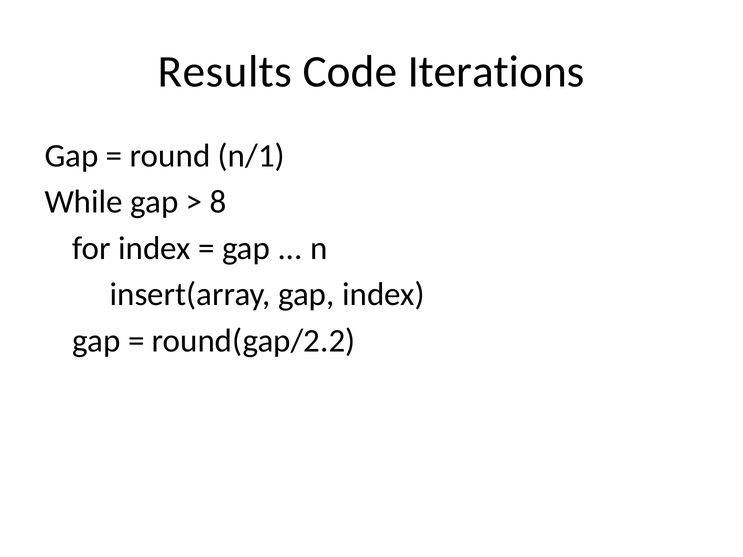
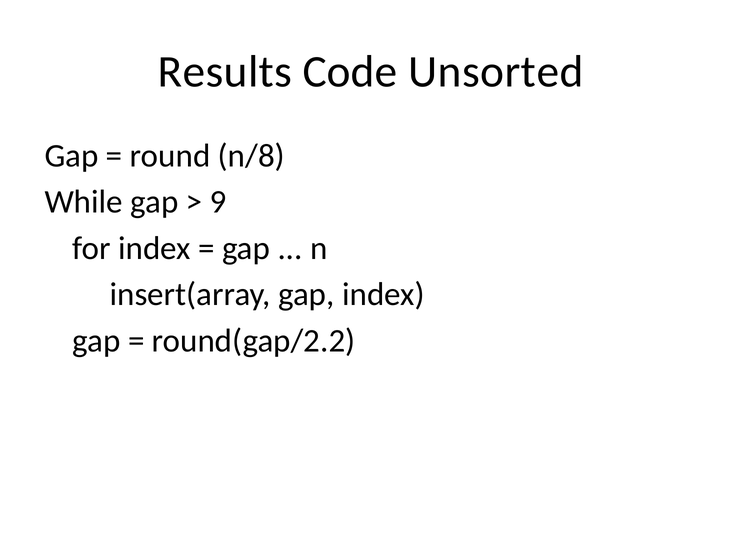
Iterations: Iterations -> Unsorted (496, 72)
n/1: n/1 -> n/8 (251, 156)
8: 8 -> 9 (218, 202)
